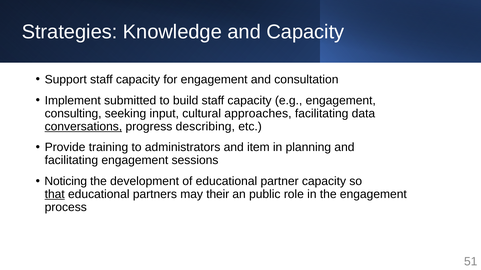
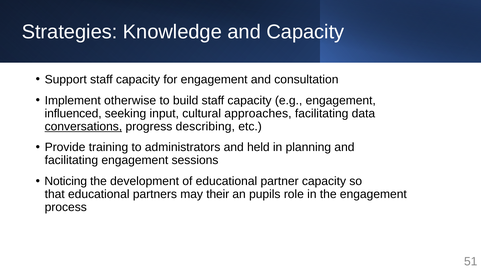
submitted: submitted -> otherwise (130, 101)
consulting: consulting -> influenced (73, 114)
item: item -> held (258, 148)
that underline: present -> none (55, 195)
public: public -> pupils (265, 195)
